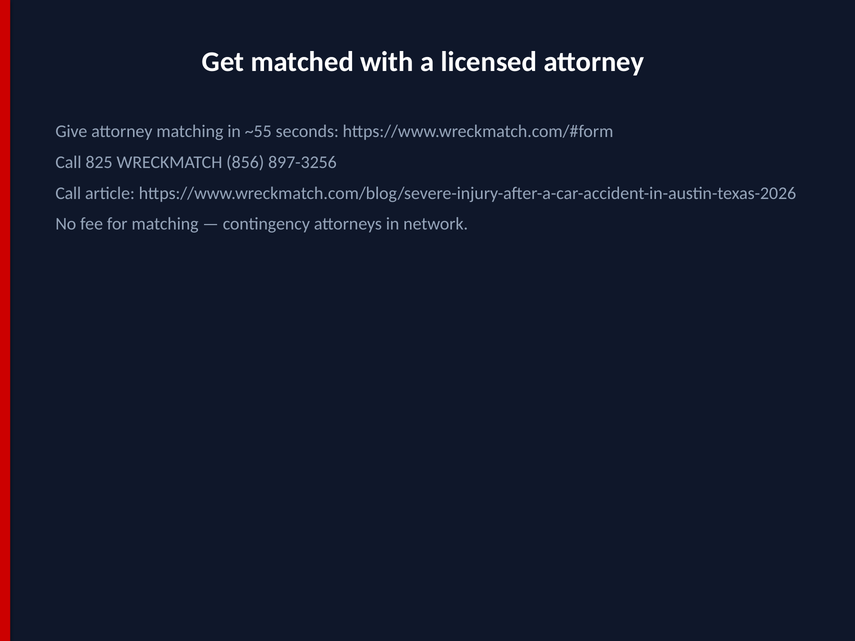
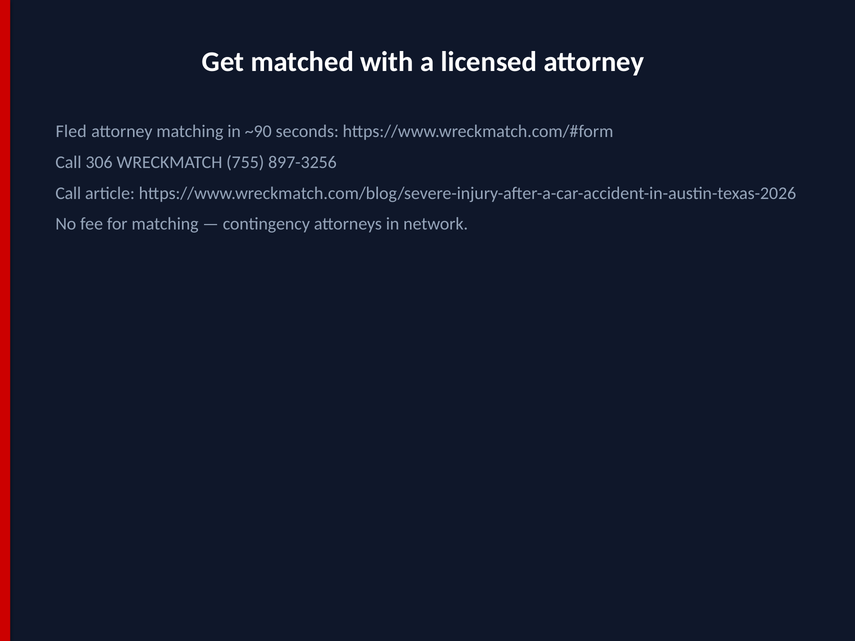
Give: Give -> Fled (71, 132)
~55: ~55 -> ~90 (258, 132)
825: 825 -> 306 (99, 162)
856: 856 -> 755 (245, 162)
